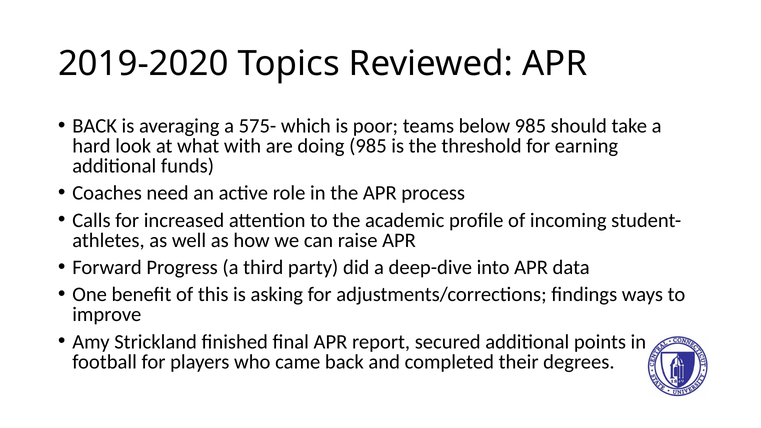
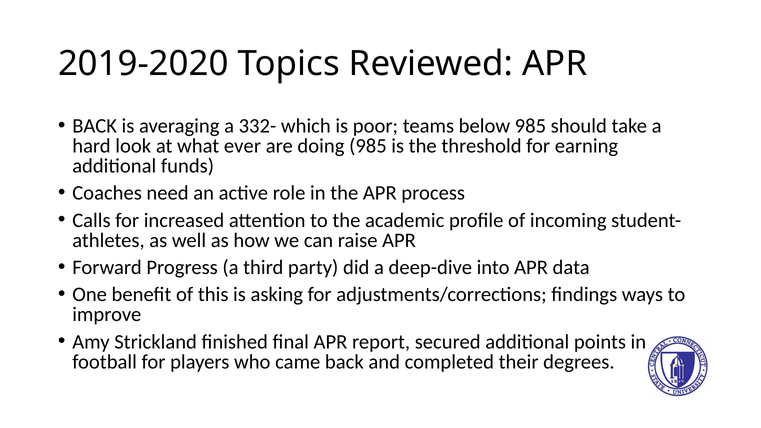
575-: 575- -> 332- (257, 126)
with: with -> ever (243, 146)
